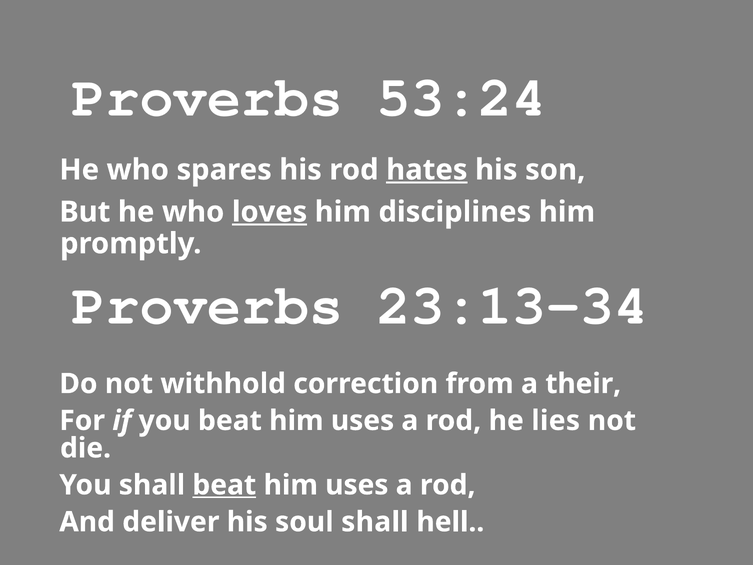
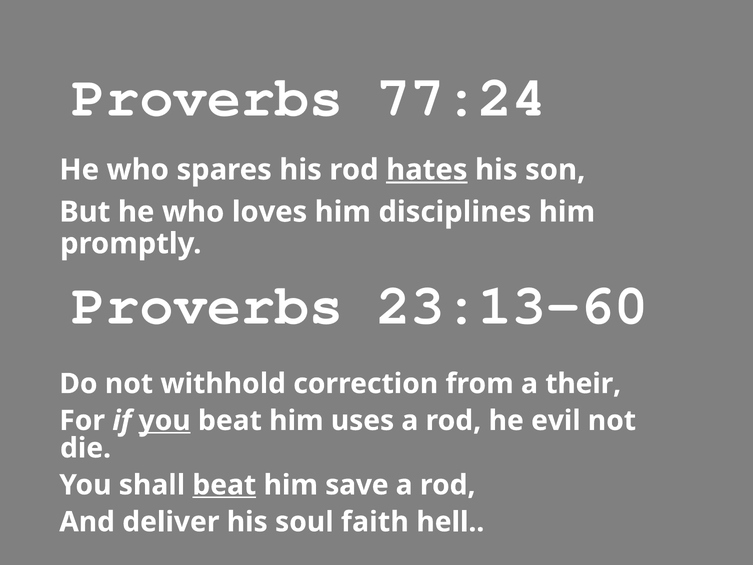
53:24: 53:24 -> 77:24 (462, 97)
loves underline: present -> none (270, 212)
23:13-34: 23:13-34 -> 23:13-60 (512, 305)
you underline: none -> present (165, 420)
lies: lies -> evil (556, 420)
uses: uses -> save (357, 485)
soul shall: shall -> faith (375, 522)
